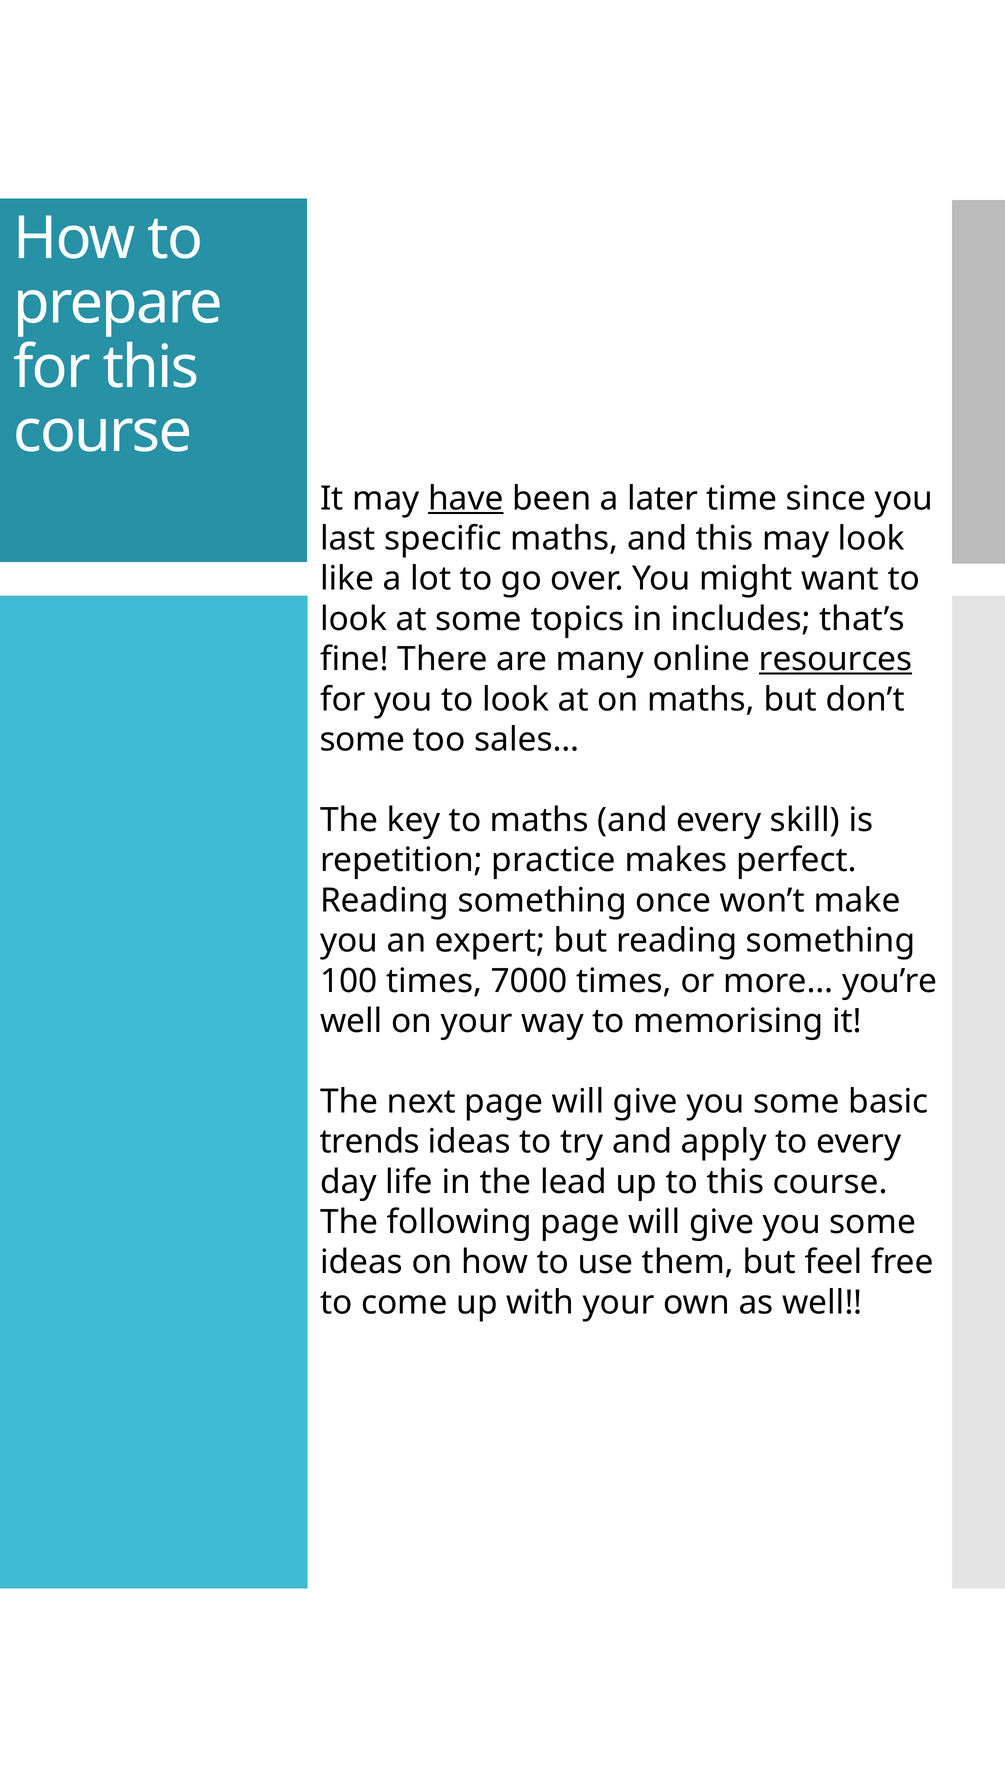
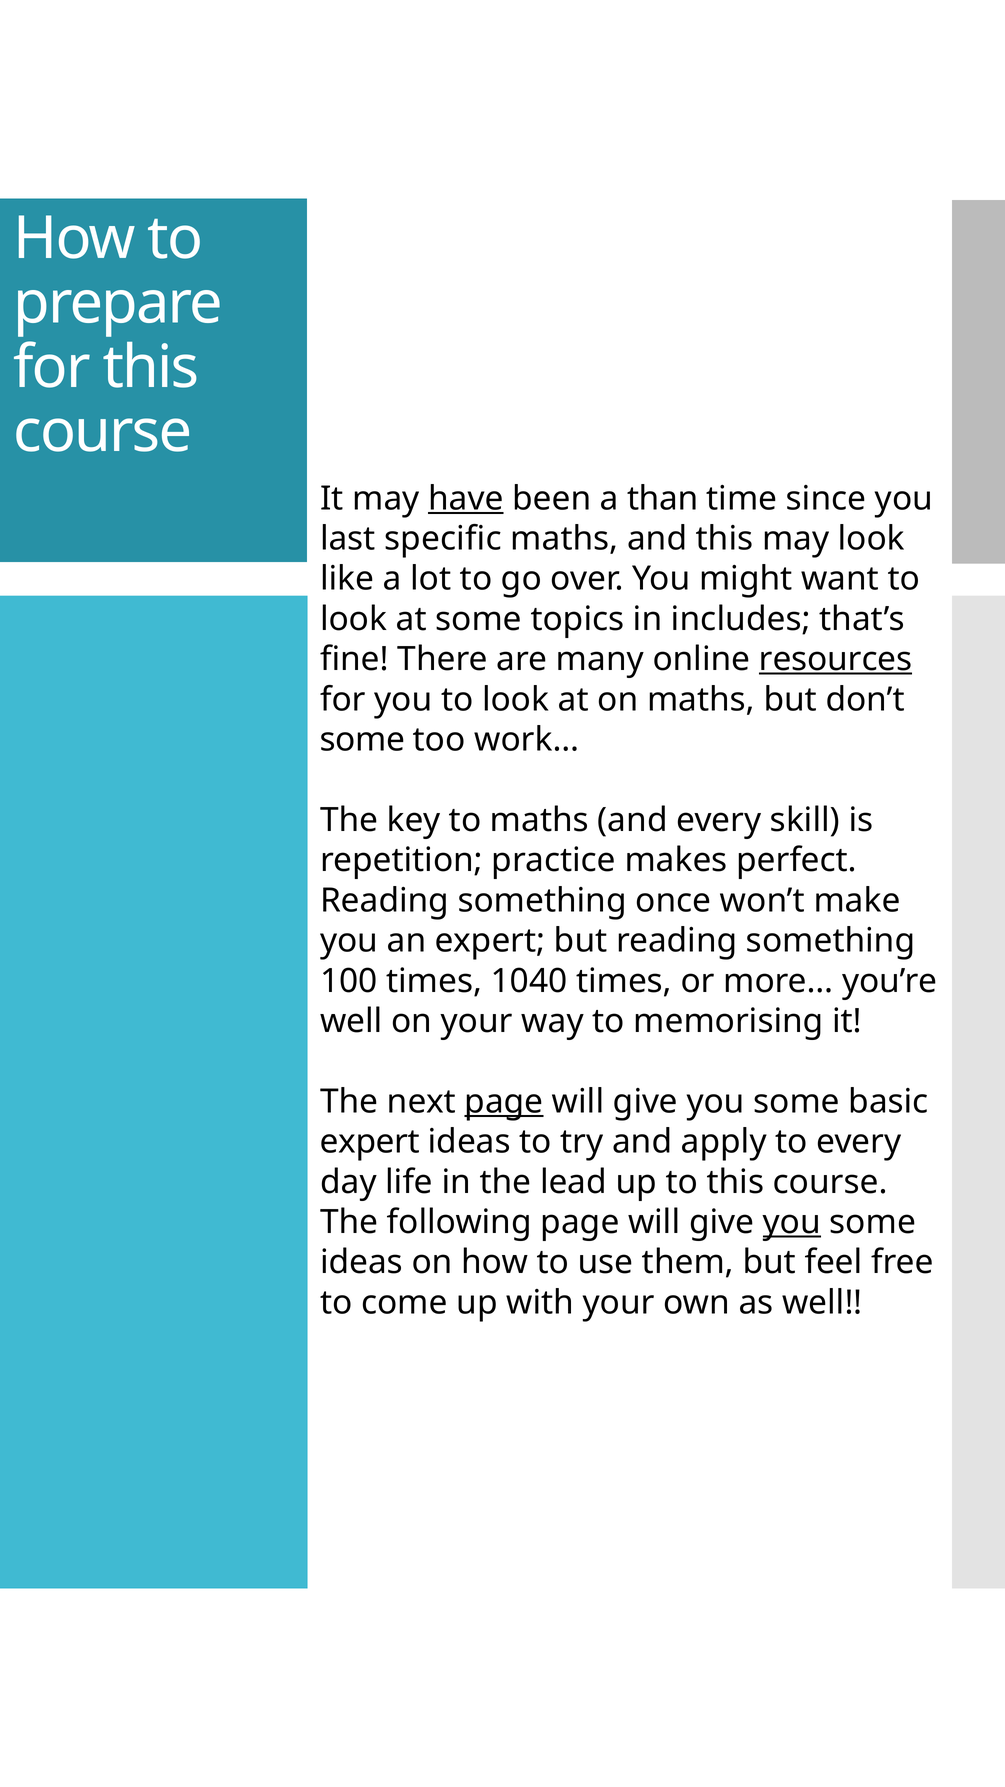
later: later -> than (663, 498)
sales…: sales… -> work… (527, 740)
7000: 7000 -> 1040 (529, 981)
page underline: none -> present (504, 1101)
trends: trends -> expert (370, 1142)
you underline: none -> present (792, 1222)
